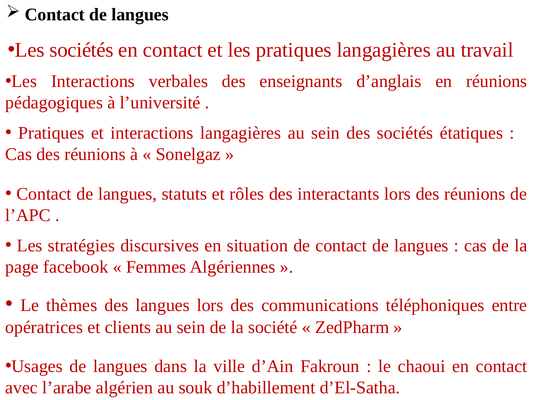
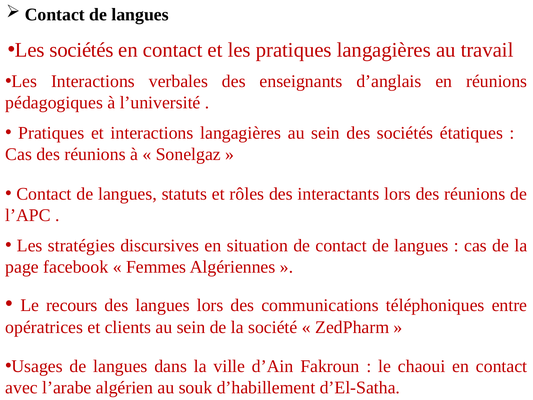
thèmes: thèmes -> recours (72, 305)
